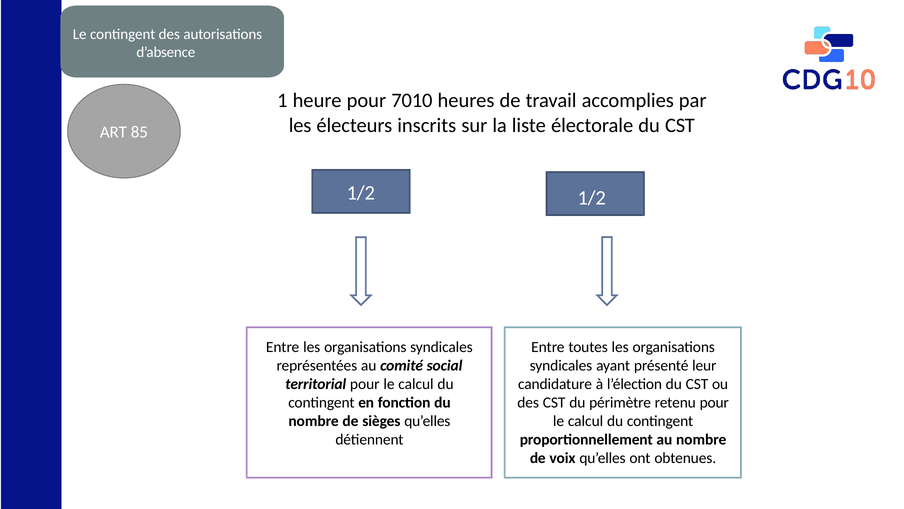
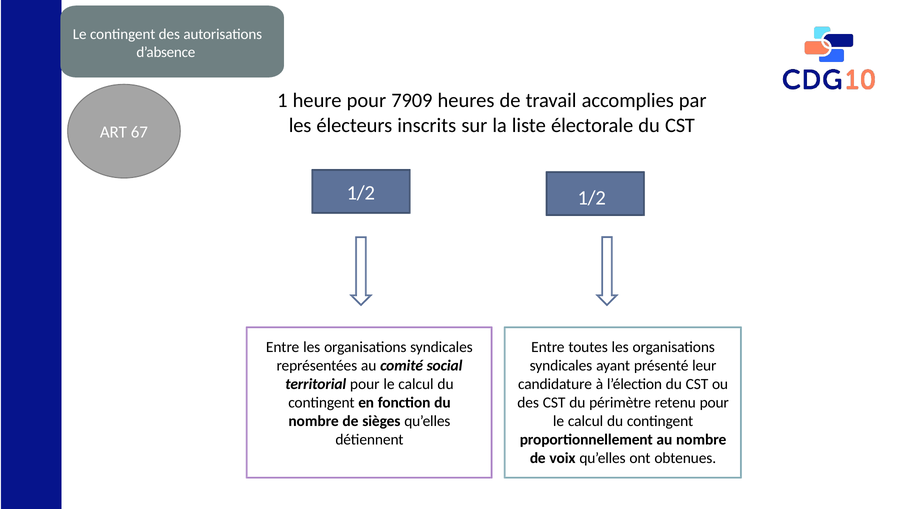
7010: 7010 -> 7909 (412, 101)
85: 85 -> 67 (139, 132)
